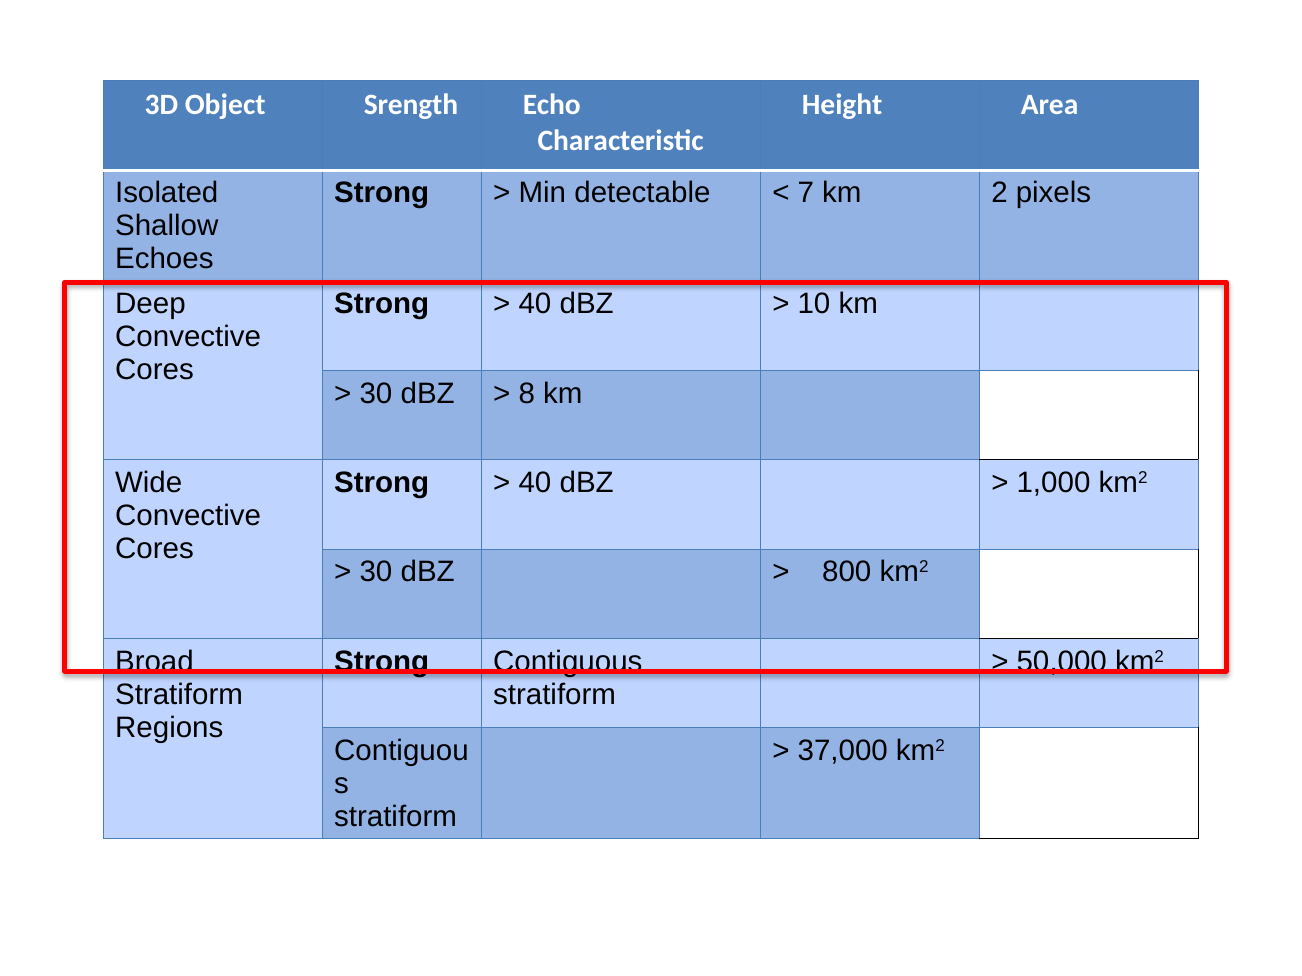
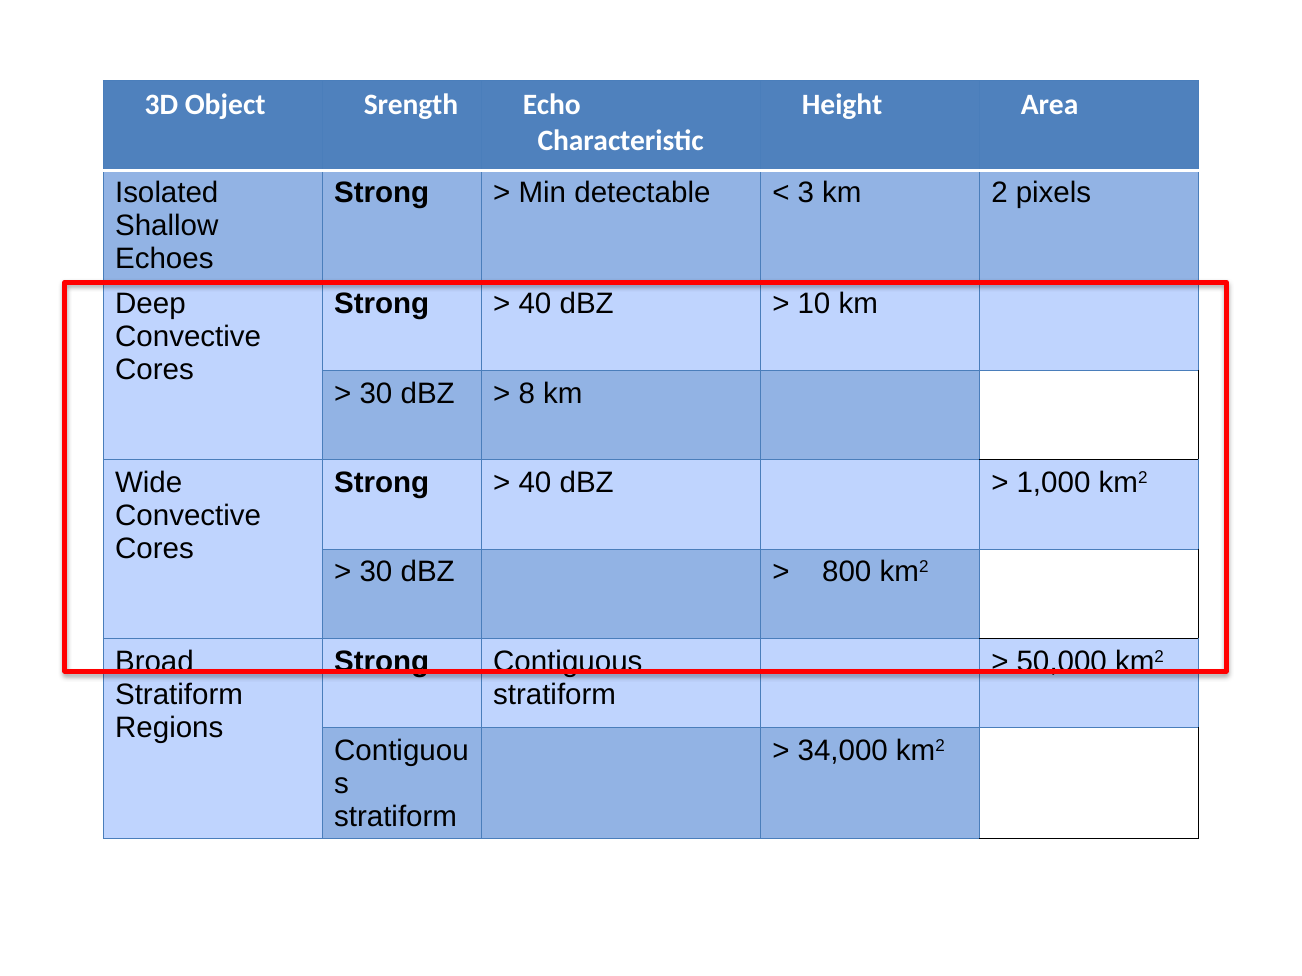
7: 7 -> 3 (806, 193)
37,000: 37,000 -> 34,000 (843, 751)
